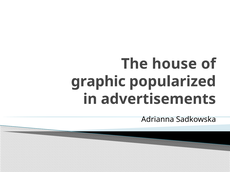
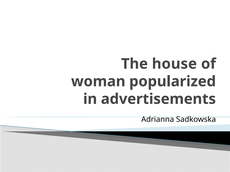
graphic: graphic -> woman (98, 82)
